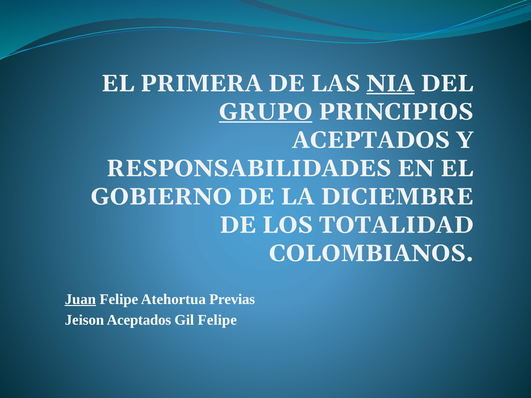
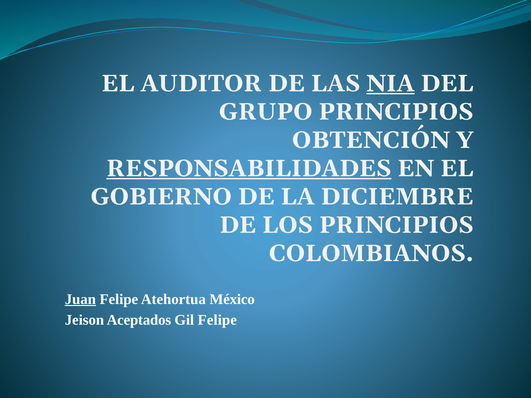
PRIMERA: PRIMERA -> AUDITOR (201, 84)
GRUPO underline: present -> none (266, 112)
ACEPTADOS: ACEPTADOS -> OBTENCIÓN (371, 140)
RESPONSABILIDADES underline: none -> present (249, 169)
LOS TOTALIDAD: TOTALIDAD -> PRINCIPIOS (396, 225)
Previas: Previas -> México (232, 299)
